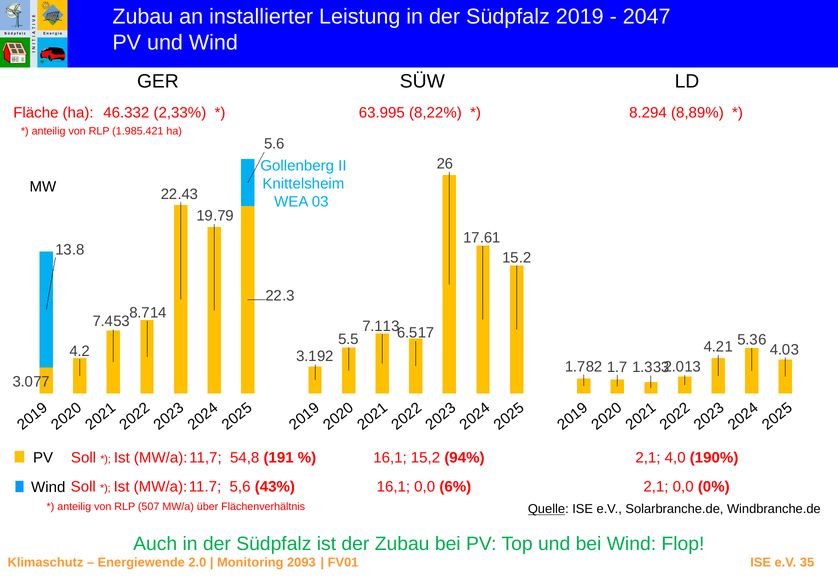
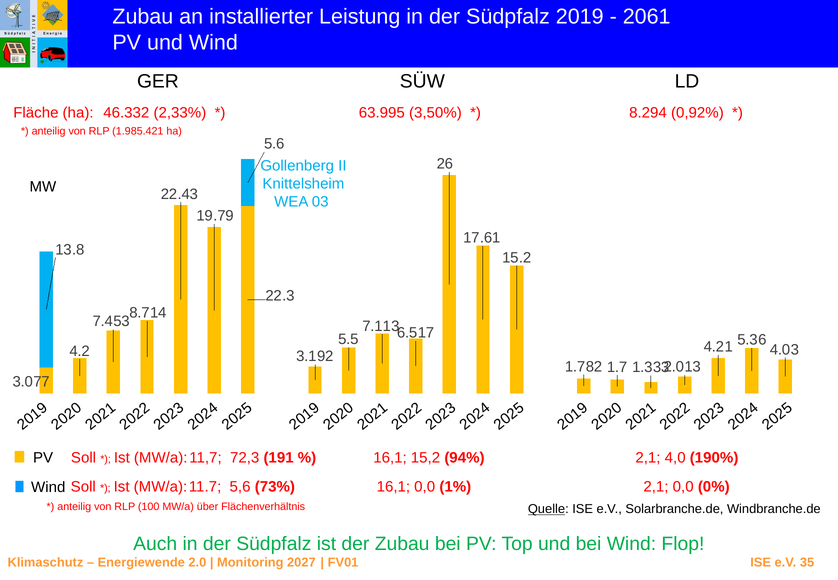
2047: 2047 -> 2061 (647, 17)
8,22%: 8,22% -> 3,50% (435, 113)
8,89%: 8,89% -> 0,92% (697, 113)
54,8: 54,8 -> 72,3 (245, 458)
43%: 43% -> 73% (275, 487)
6%: 6% -> 1% (455, 487)
507: 507 -> 100 (149, 507)
2093: 2093 -> 2027 (301, 562)
